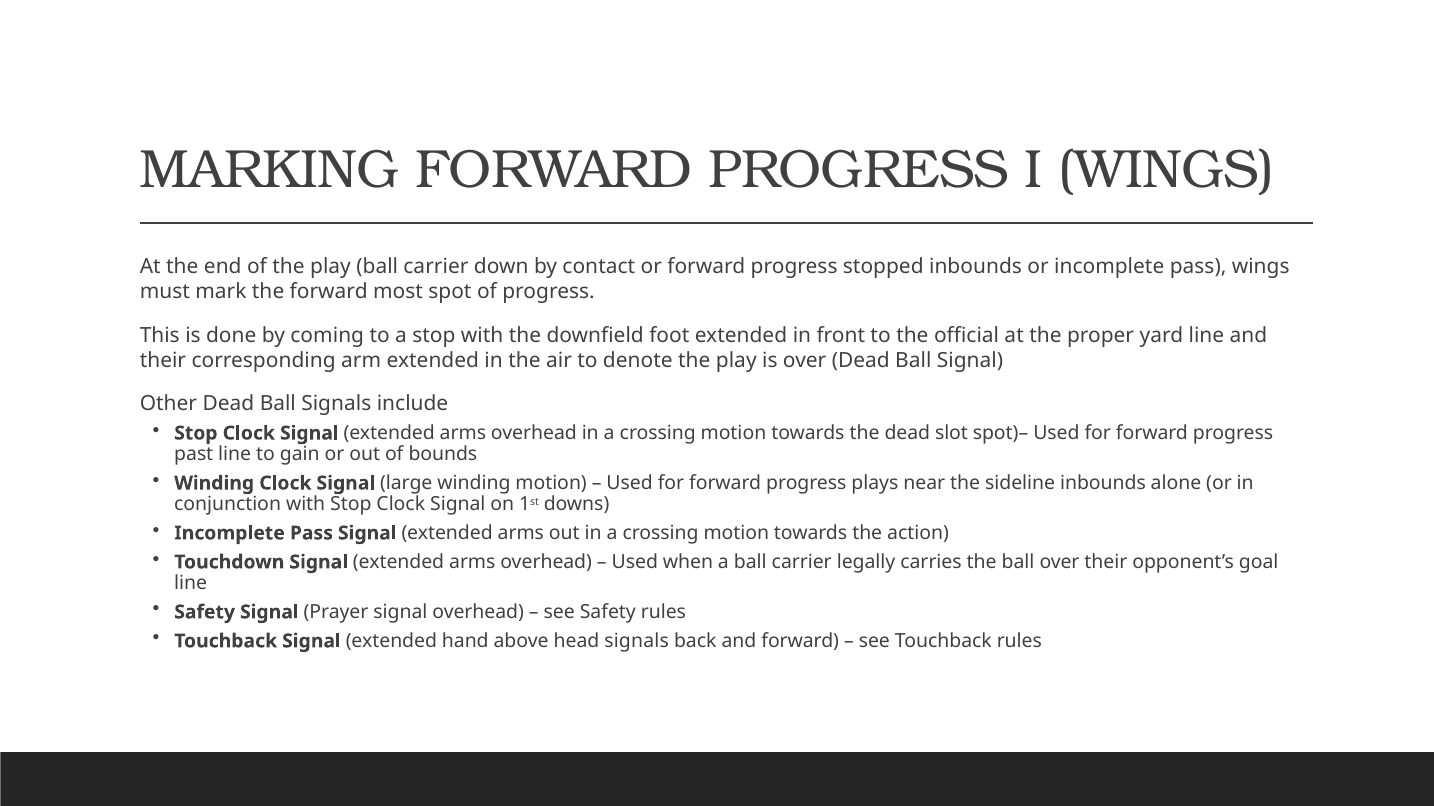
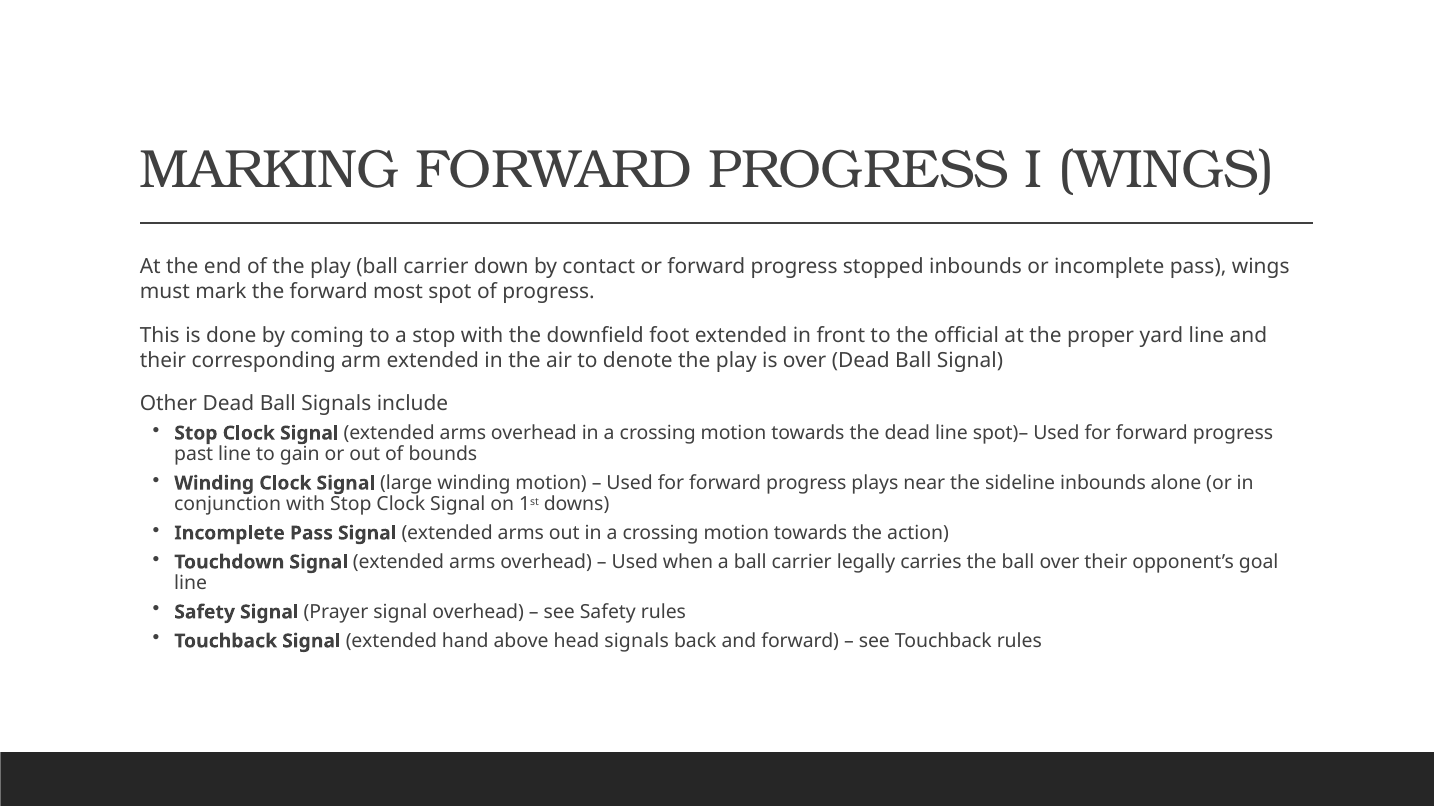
dead slot: slot -> line (951, 433)
